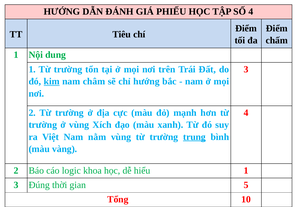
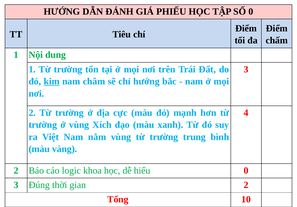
SỐ 4: 4 -> 0 (251, 11)
trung underline: present -> none (194, 137)
hiểu 1: 1 -> 0 (246, 170)
gian 5: 5 -> 2 (246, 185)
